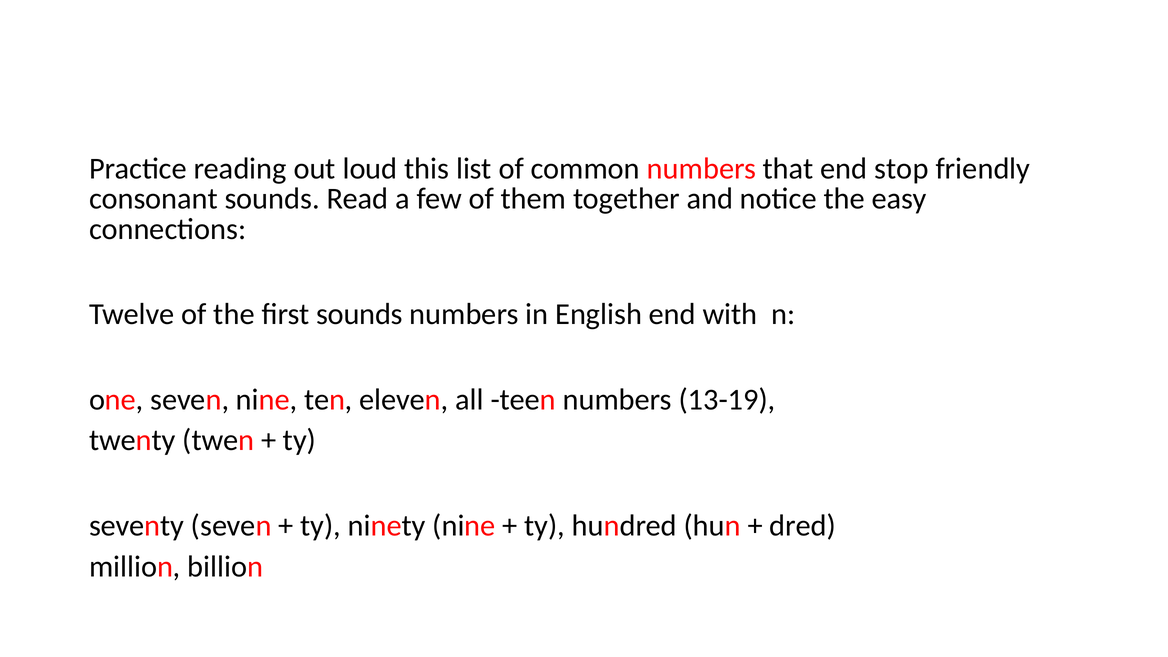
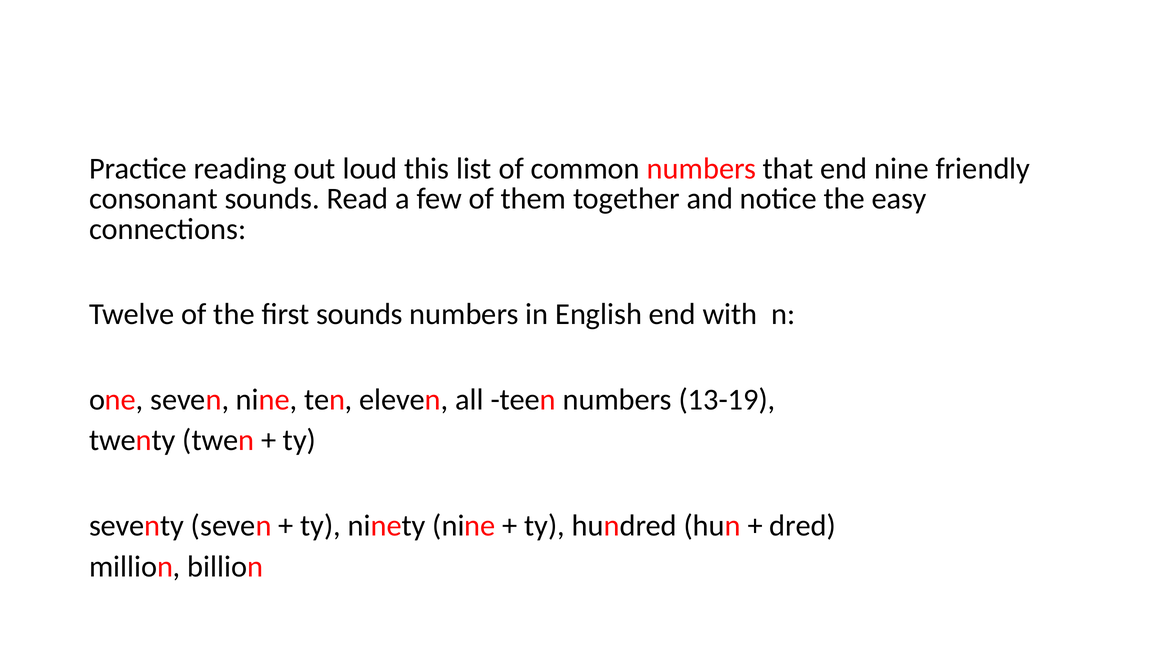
end stop: stop -> nine (901, 169)
